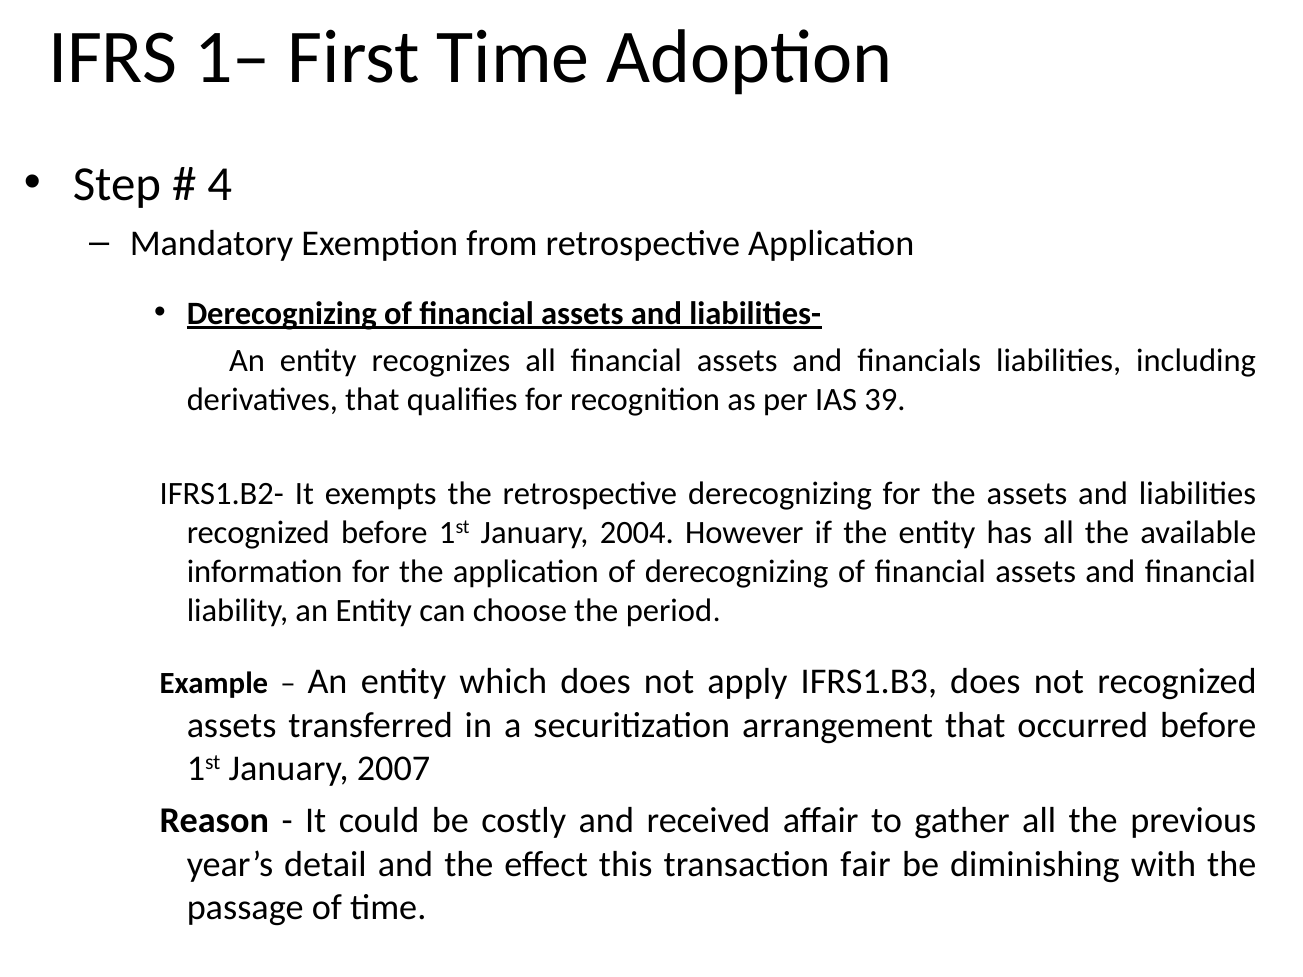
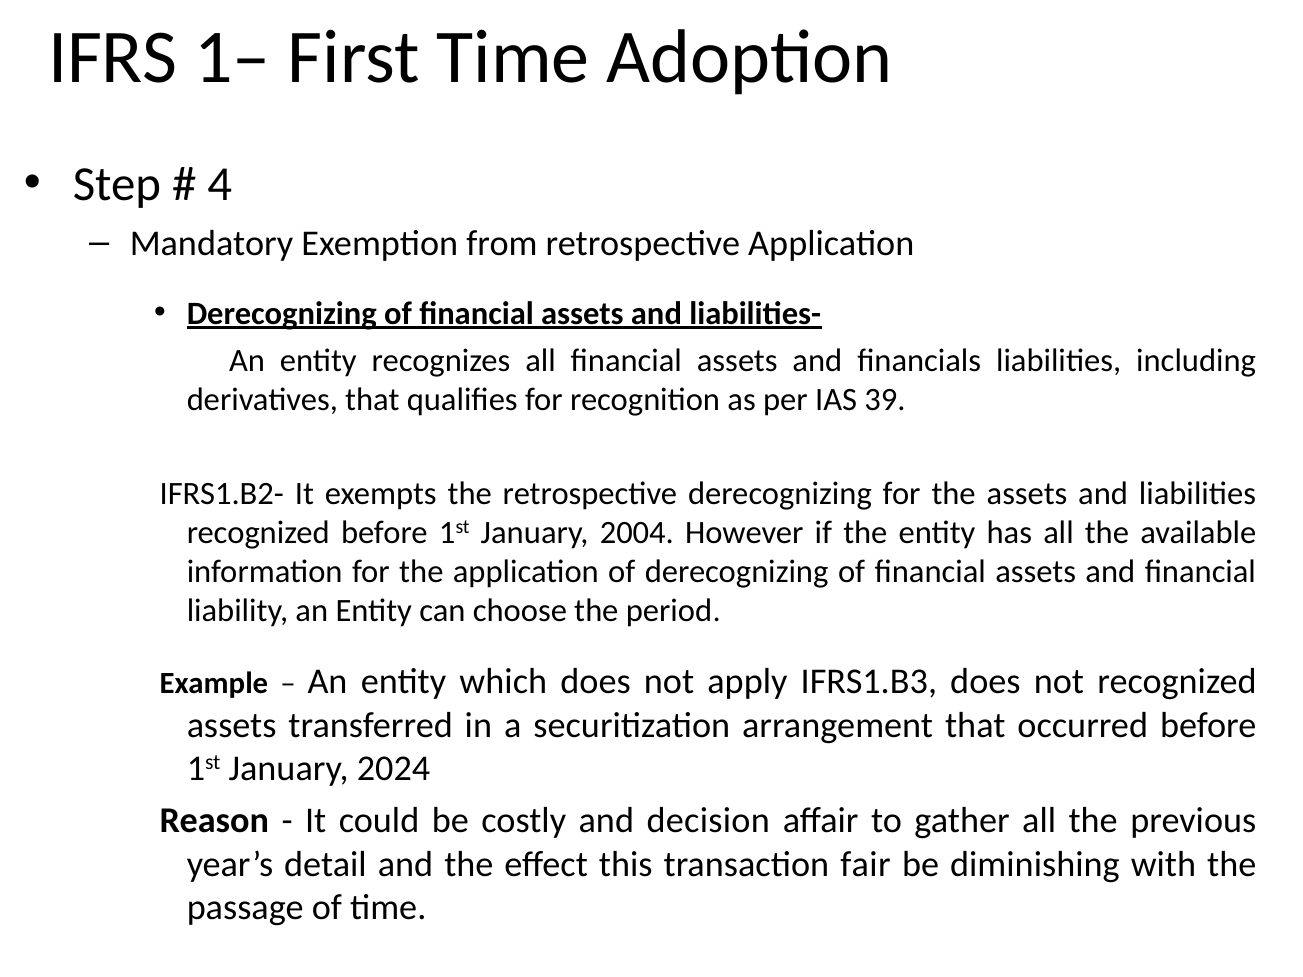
2007: 2007 -> 2024 (394, 769)
received: received -> decision (708, 821)
